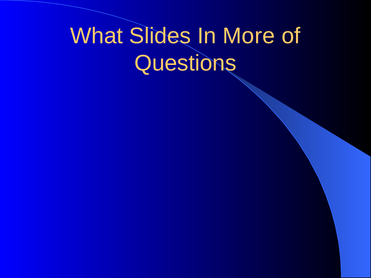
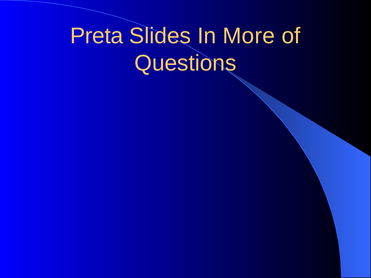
What: What -> Preta (97, 36)
